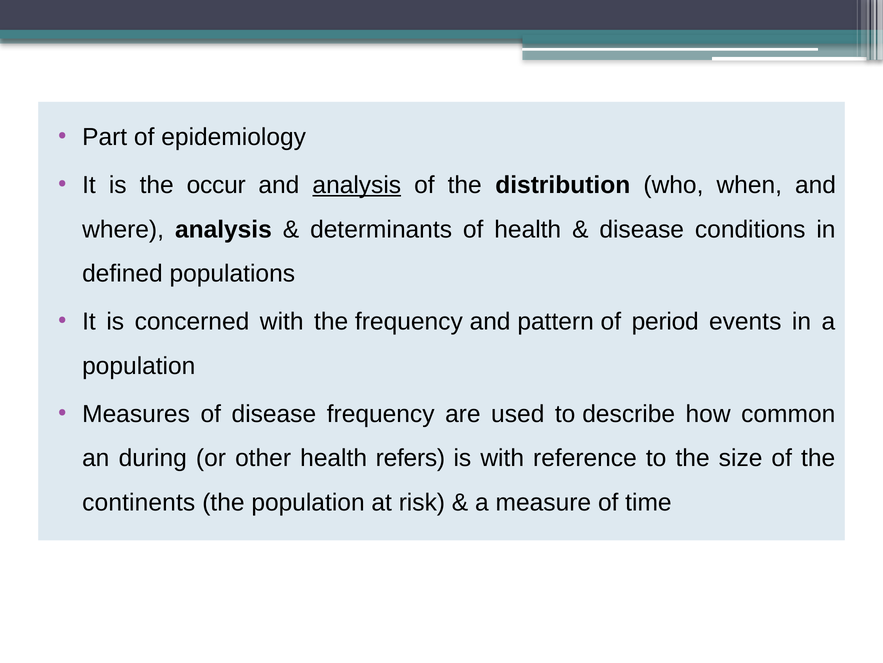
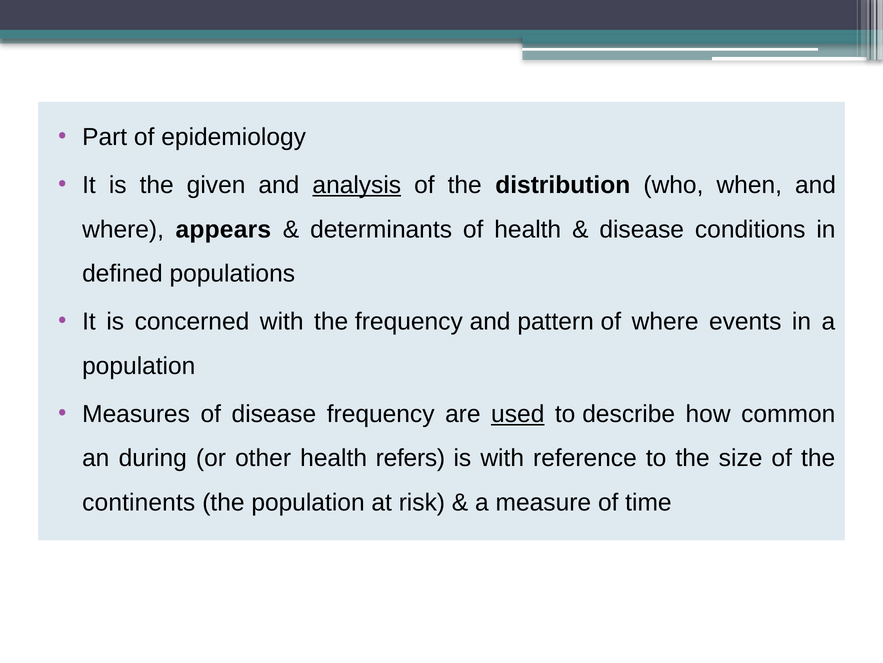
occur: occur -> given (216, 185)
where analysis: analysis -> appears (223, 229)
of period: period -> where (665, 321)
used underline: none -> present (518, 414)
